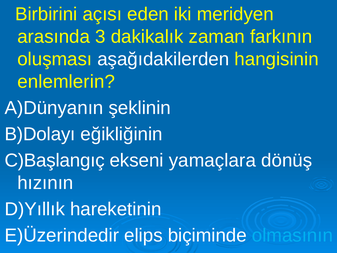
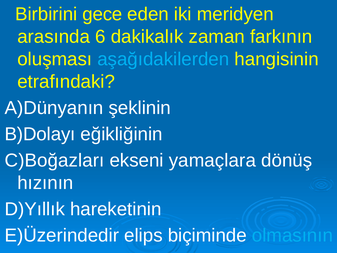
açısı: açısı -> gece (102, 14)
3: 3 -> 6 (100, 37)
aşağıdakilerden colour: white -> light blue (163, 59)
enlemlerin: enlemlerin -> etrafındaki (66, 82)
C)Başlangıç: C)Başlangıç -> C)Boğazları (54, 160)
